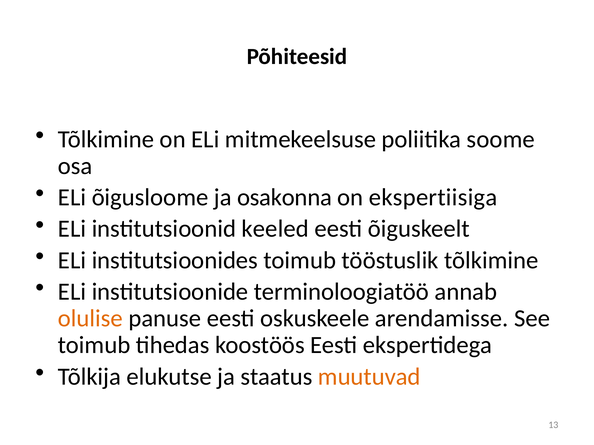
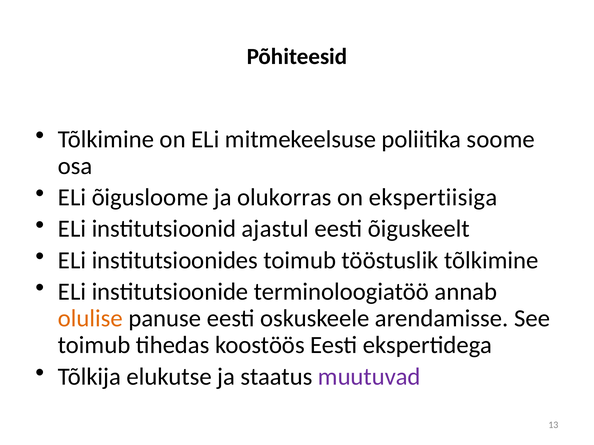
osakonna: osakonna -> olukorras (284, 198)
keeled: keeled -> ajastul (275, 229)
muutuvad colour: orange -> purple (369, 377)
